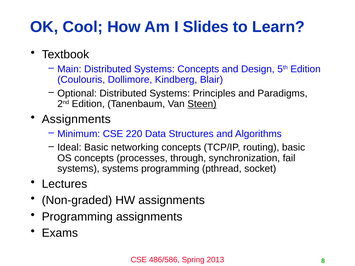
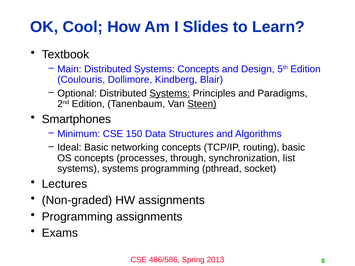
Systems underline: none -> present (170, 93)
Assignments: Assignments -> Smartphones (76, 119)
220: 220 -> 150 (134, 134)
fail: fail -> list (289, 158)
